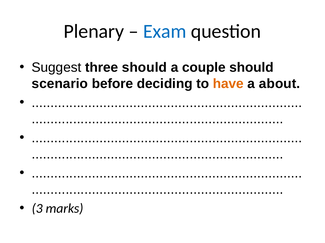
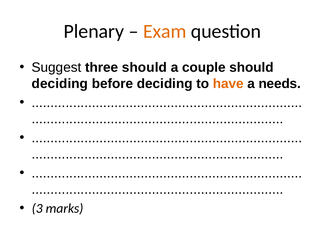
Exam colour: blue -> orange (165, 31)
scenario: scenario -> deciding (60, 84)
about: about -> needs (280, 84)
